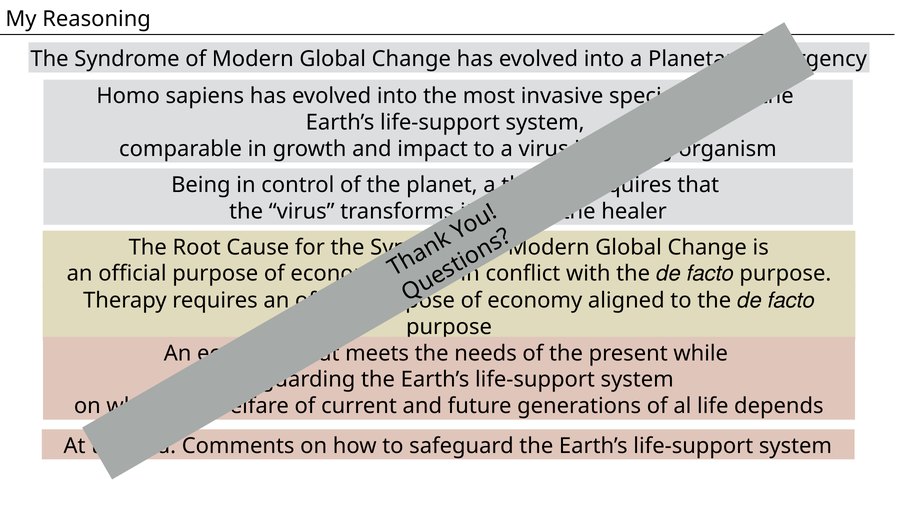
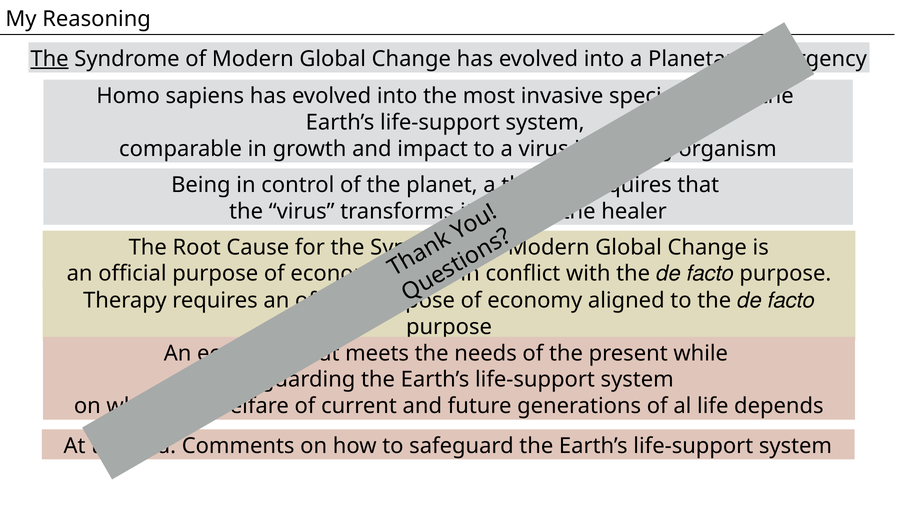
The underline: none -> present (50, 59)
